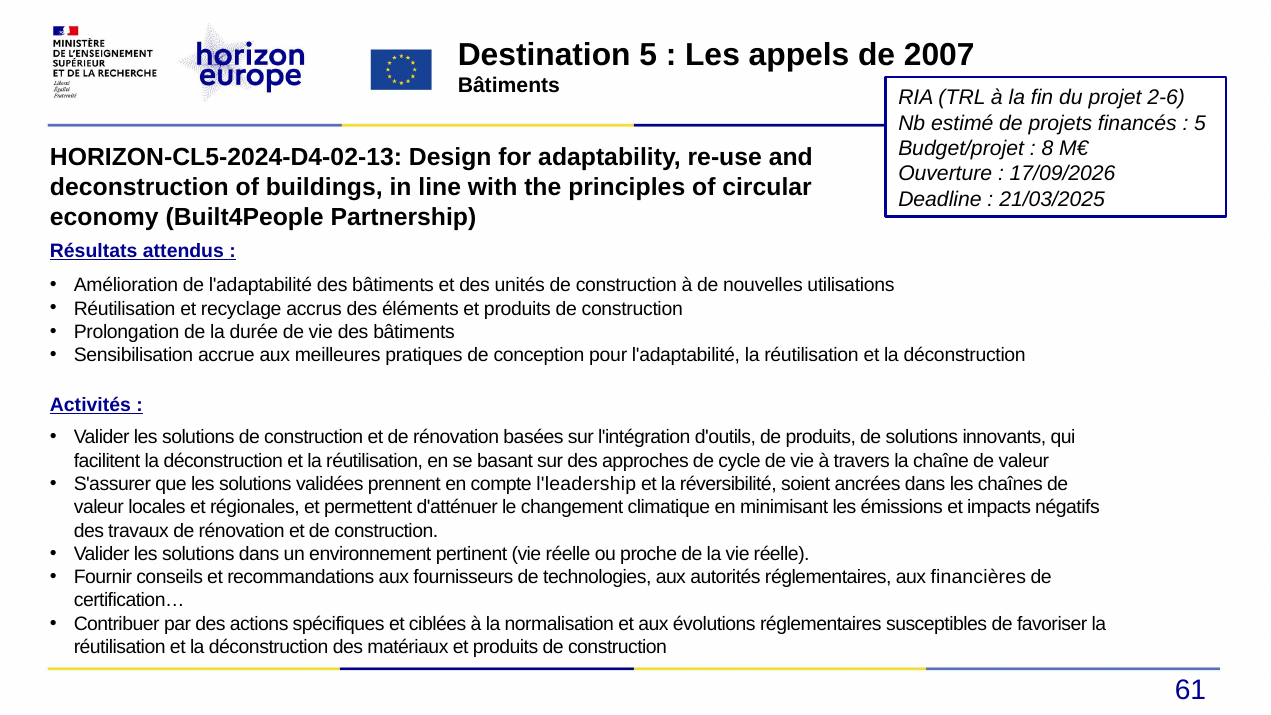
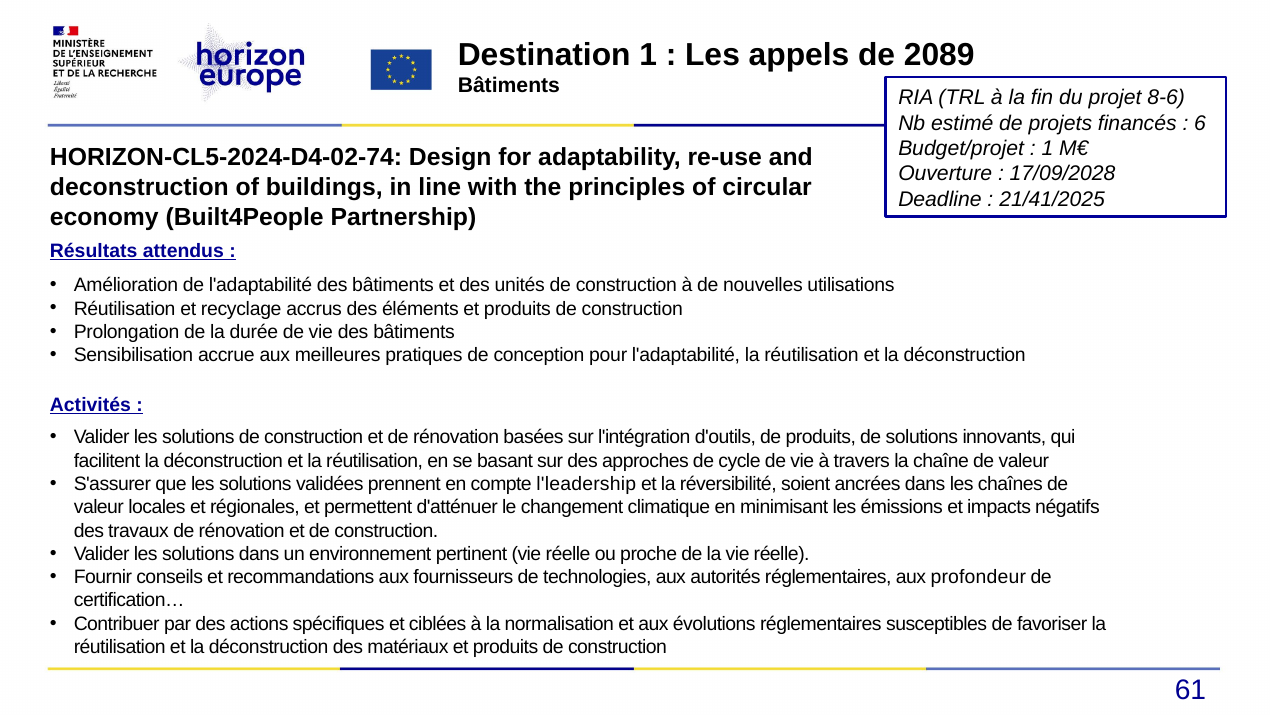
Destination 5: 5 -> 1 (648, 55)
2007: 2007 -> 2089 (939, 55)
2-6: 2-6 -> 8-6 (1166, 98)
5: 5 -> 6 (1200, 123)
8: 8 -> 1 (1047, 148)
HORIZON-CL5-2024-D4-02-13: HORIZON-CL5-2024-D4-02-13 -> HORIZON-CL5-2024-D4-02-74 (226, 158)
17/09/2026: 17/09/2026 -> 17/09/2028 (1063, 174)
21/03/2025: 21/03/2025 -> 21/41/2025 (1052, 199)
financières: financières -> profondeur (978, 577)
